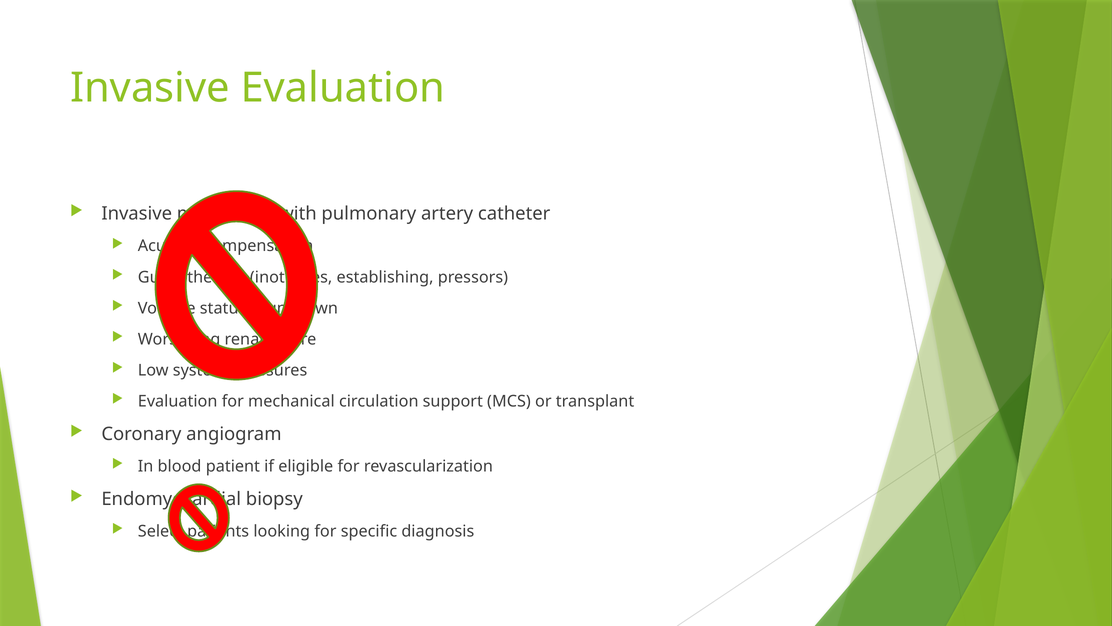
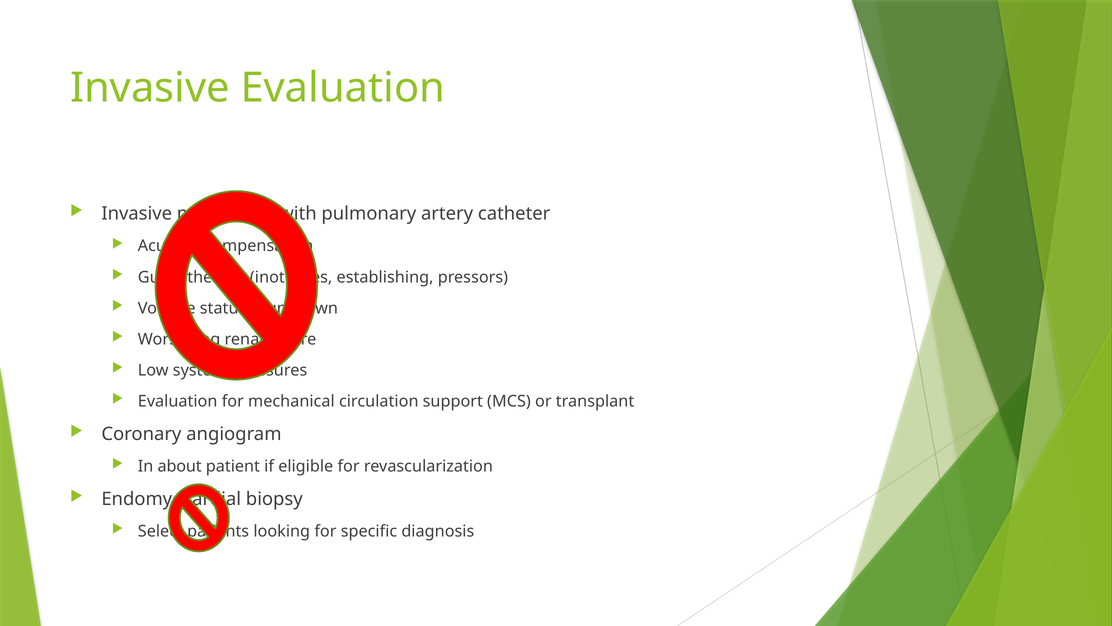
blood: blood -> about (180, 466)
